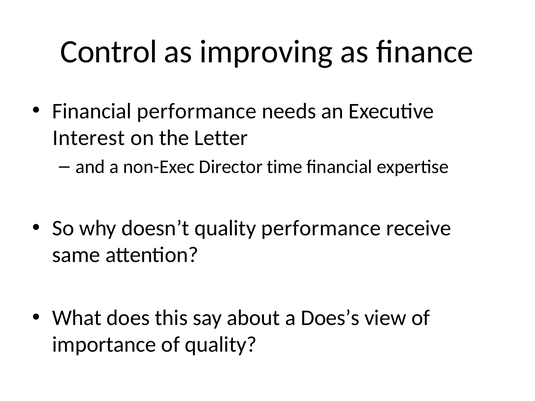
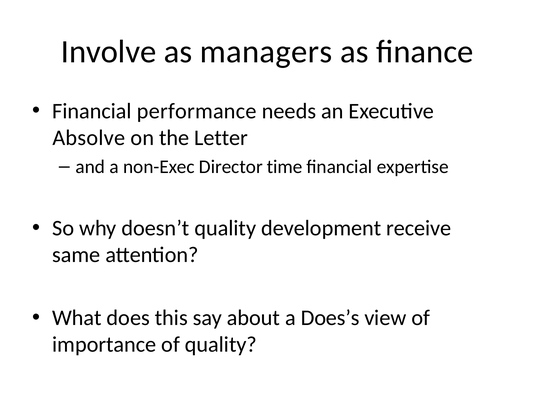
Control: Control -> Involve (109, 52)
improving: improving -> managers (266, 52)
Interest: Interest -> Absolve (89, 138)
quality performance: performance -> development (321, 228)
